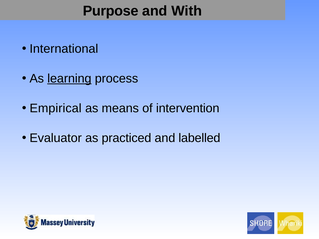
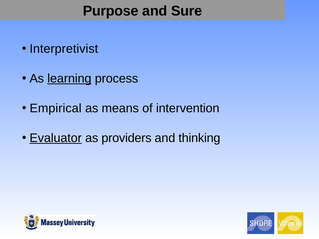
With: With -> Sure (187, 11)
International: International -> Interpretivist (64, 49)
Evaluator underline: none -> present (56, 138)
practiced: practiced -> providers (127, 138)
labelled: labelled -> thinking (199, 138)
